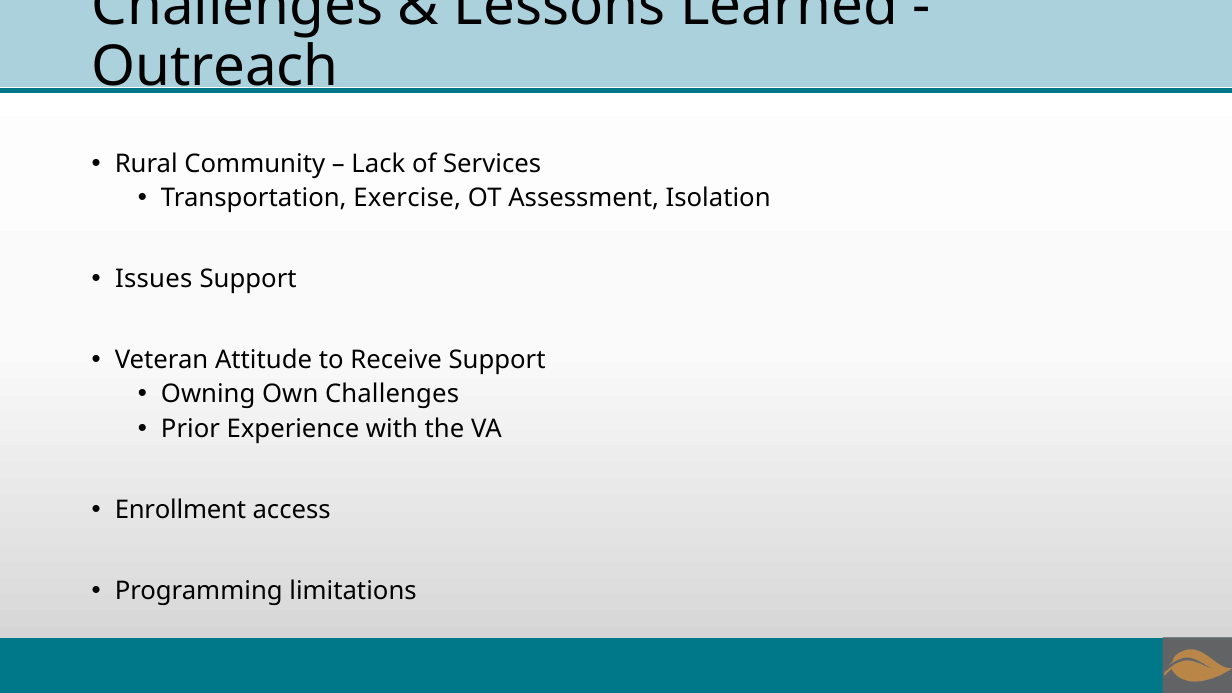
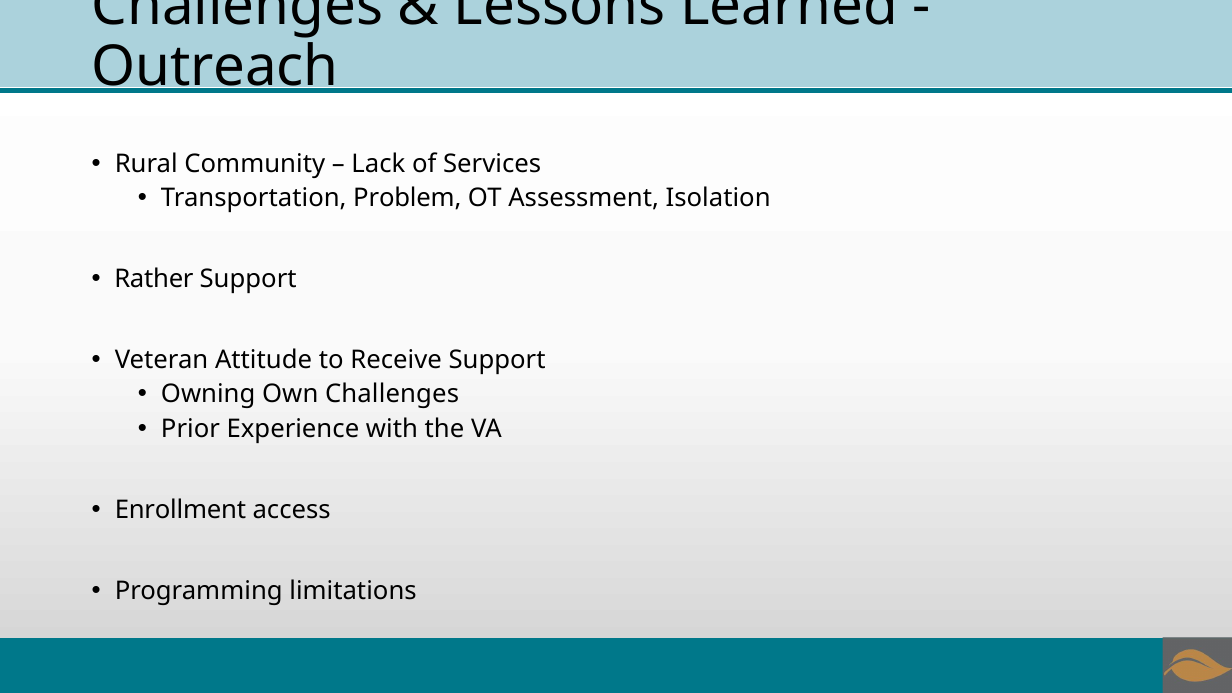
Exercise: Exercise -> Problem (407, 198)
Issues: Issues -> Rather (154, 279)
